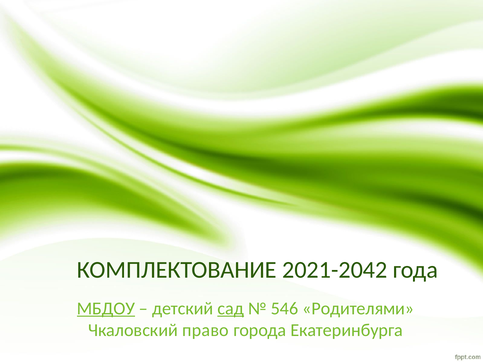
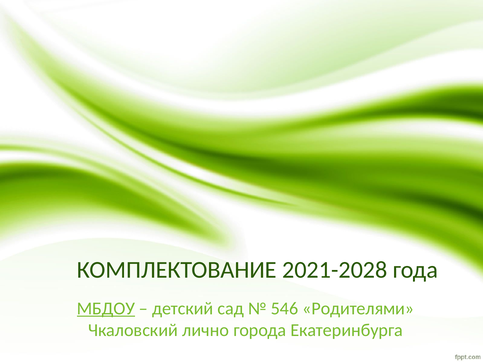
2021-2042: 2021-2042 -> 2021-2028 (335, 270)
сад underline: present -> none (231, 309)
право: право -> лично (206, 330)
